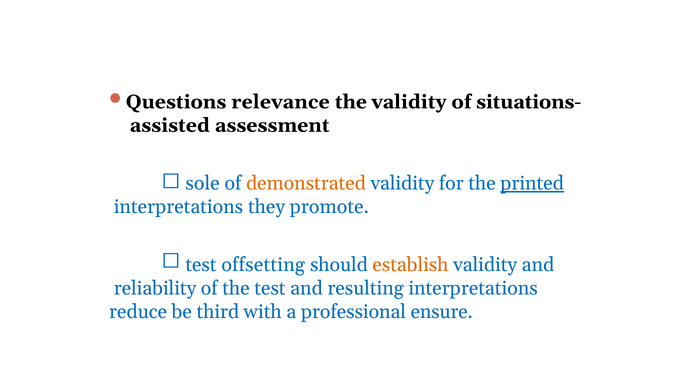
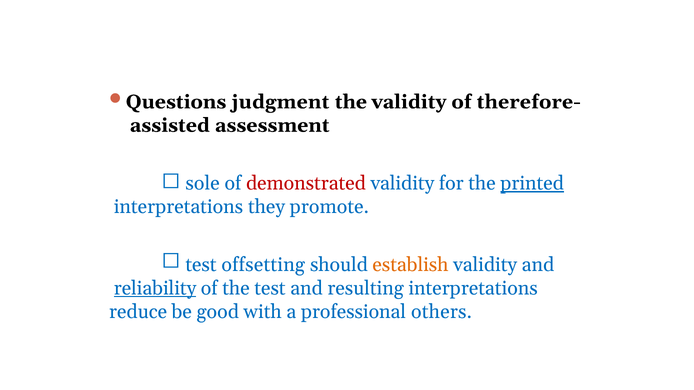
relevance: relevance -> judgment (280, 102)
situations-: situations- -> therefore- (529, 102)
demonstrated colour: orange -> red (306, 184)
reliability underline: none -> present (155, 288)
third: third -> good (218, 312)
ensure: ensure -> others (442, 312)
